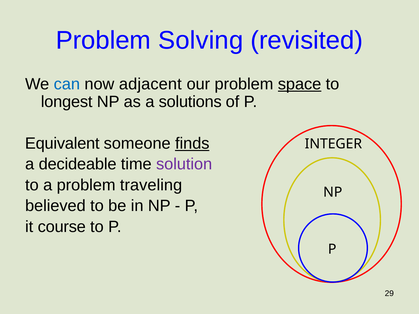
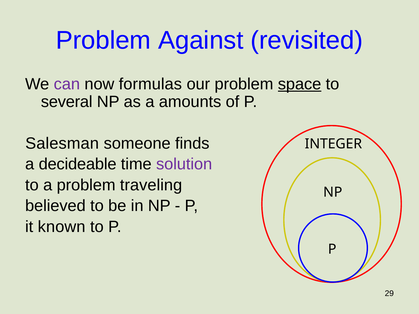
Solving: Solving -> Against (201, 41)
can colour: blue -> purple (67, 84)
adjacent: adjacent -> formulas (150, 84)
longest: longest -> several (67, 102)
solutions: solutions -> amounts (190, 102)
Equivalent: Equivalent -> Salesman (62, 143)
finds underline: present -> none (192, 143)
course: course -> known (62, 227)
